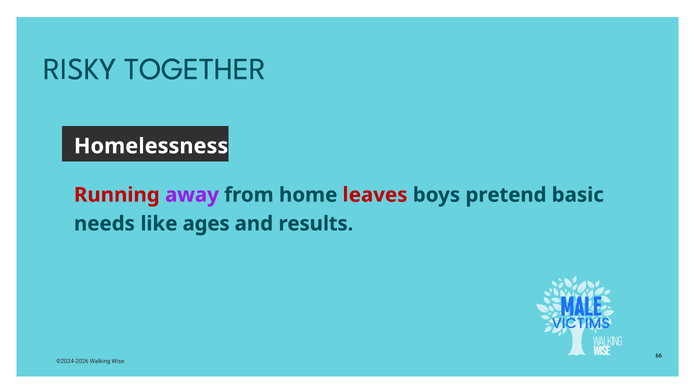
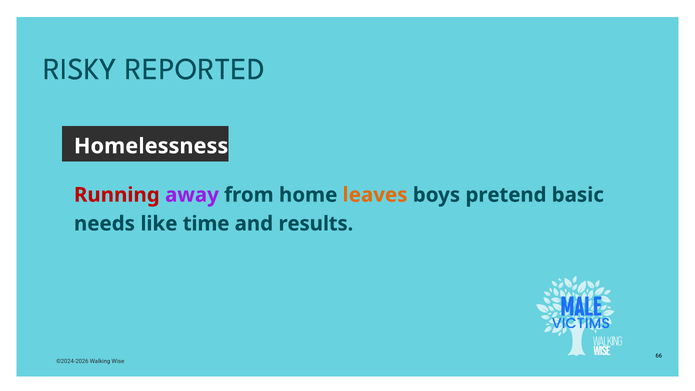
TOGETHER: TOGETHER -> REPORTED (195, 69)
leaves colour: red -> orange (375, 195)
ages: ages -> time (206, 224)
